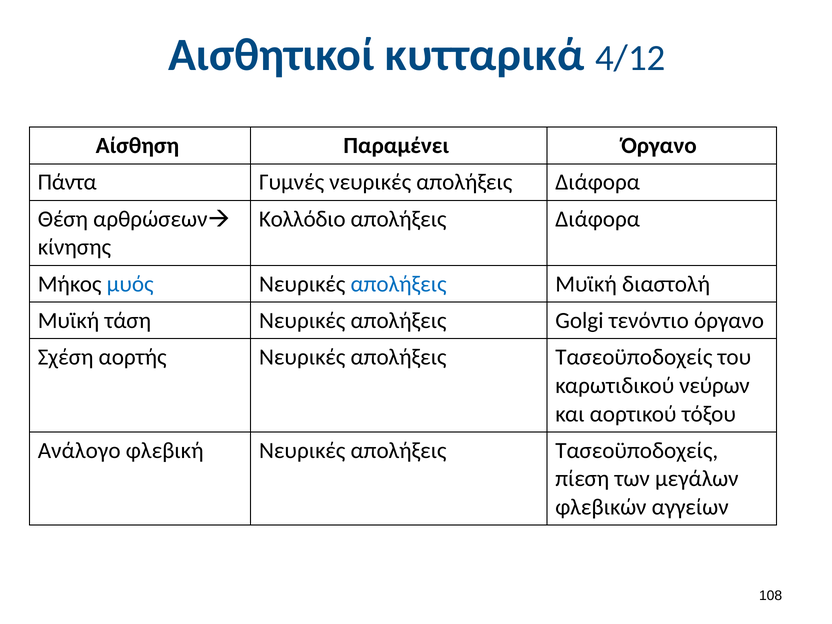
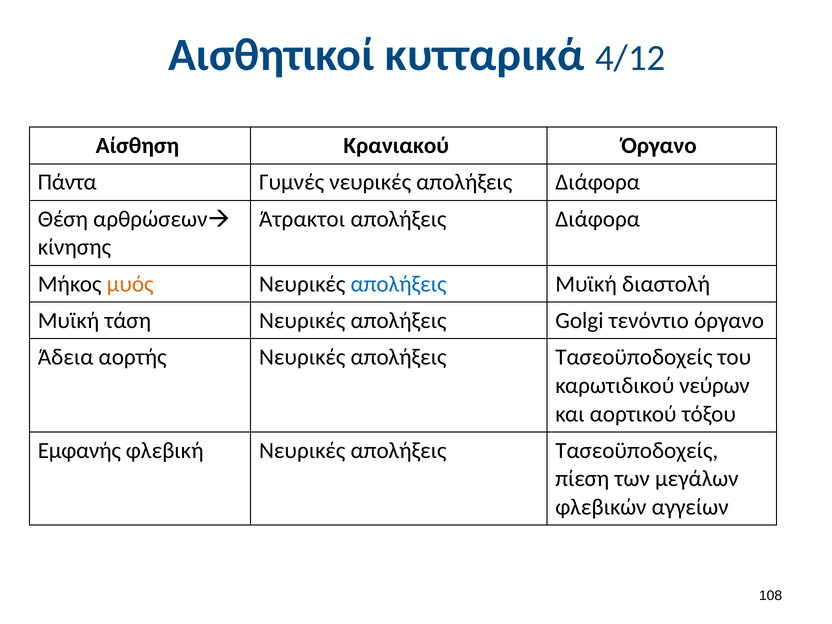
Παραμένει: Παραμένει -> Κρανιακού (396, 146)
Κολλόδιο: Κολλόδιο -> Άτρακτοι (302, 219)
μυός colour: blue -> orange (130, 284)
Σχέση: Σχέση -> Άδεια (66, 357)
Ανάλογο: Ανάλογο -> Εμφανής (79, 451)
